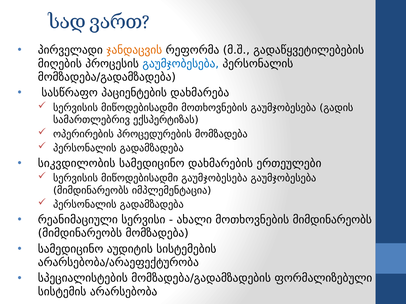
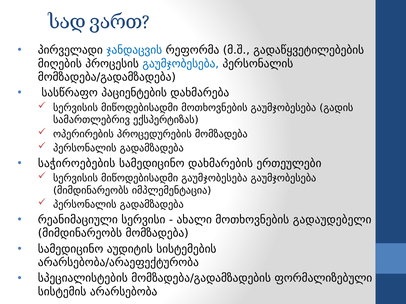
ჯანდაცვის colour: orange -> blue (134, 50)
სიკვდილობის: სიკვდილობის -> საჭიროებების (77, 164)
მოთხოვნების მიმდინარეობს: მიმდინარეობს -> გადაუდებელი (332, 220)
